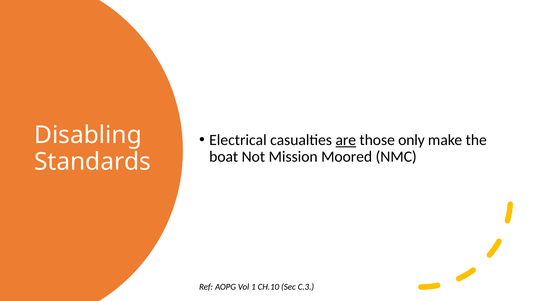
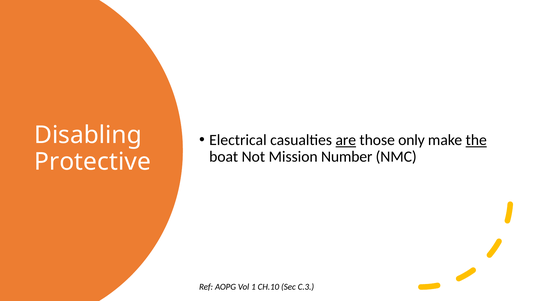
the underline: none -> present (476, 140)
Moored: Moored -> Number (347, 157)
Standards: Standards -> Protective (93, 162)
